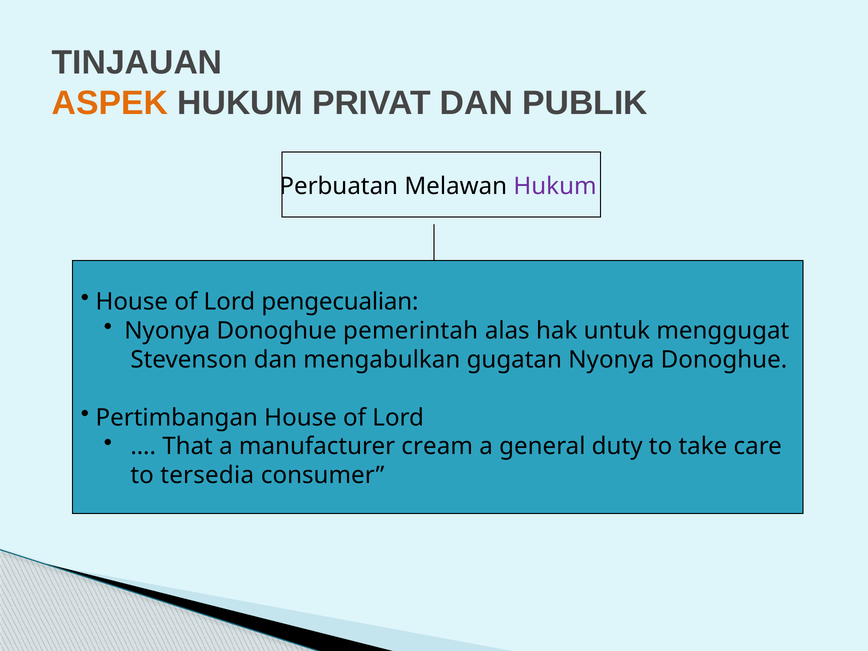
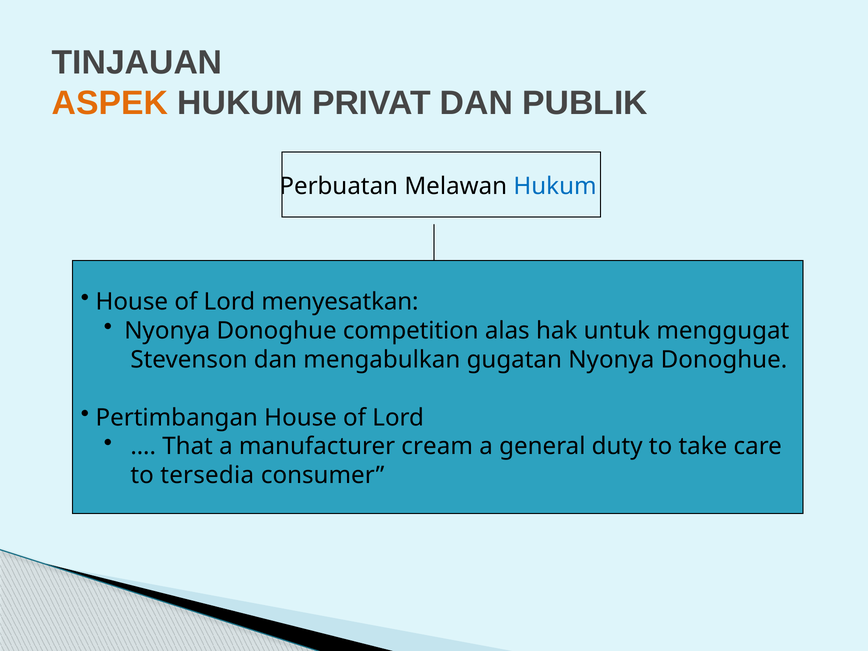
Hukum colour: purple -> blue (555, 186)
pengecualian: pengecualian -> menyesatkan (340, 302)
pemerintah: pemerintah -> competition (411, 331)
